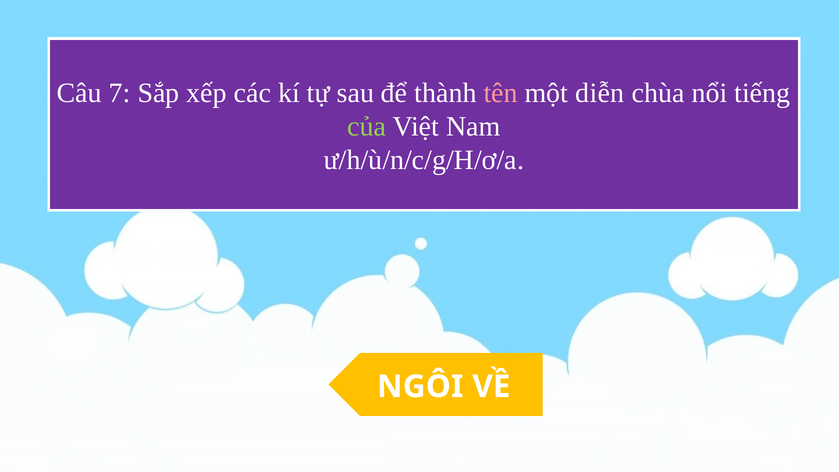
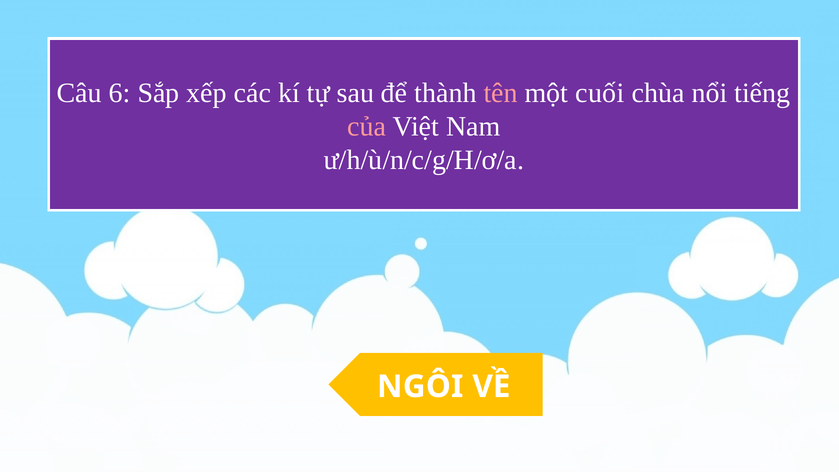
7: 7 -> 6 (120, 93)
diễn: diễn -> cuối (600, 93)
của colour: light green -> pink (367, 126)
